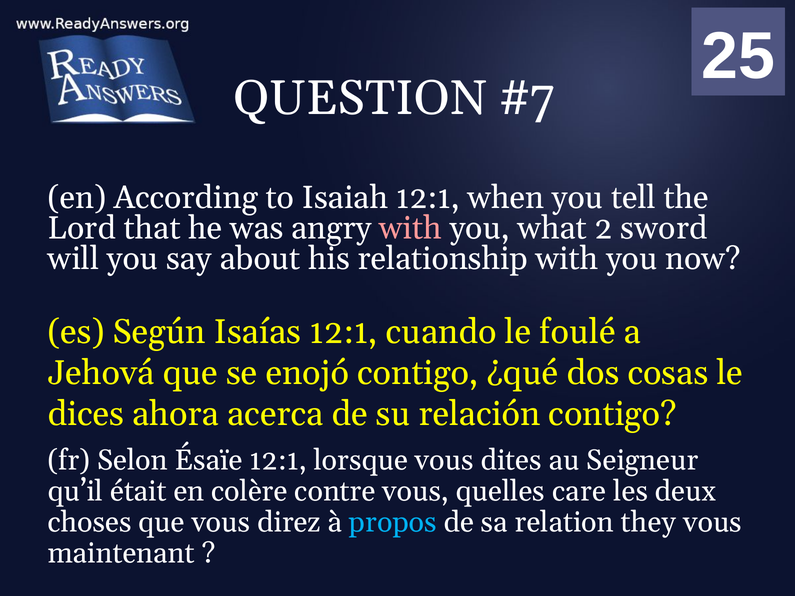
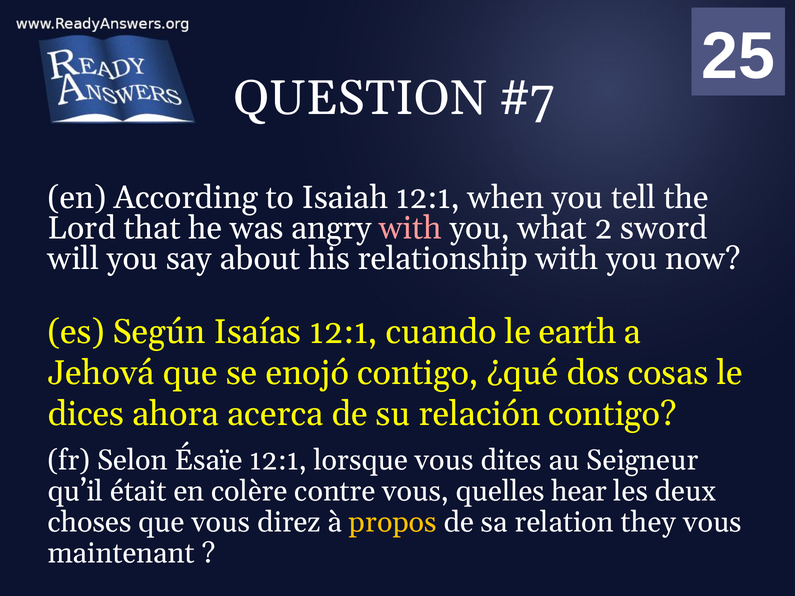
foulé: foulé -> earth (578, 332)
care: care -> hear (579, 491)
propos colour: light blue -> yellow (393, 522)
